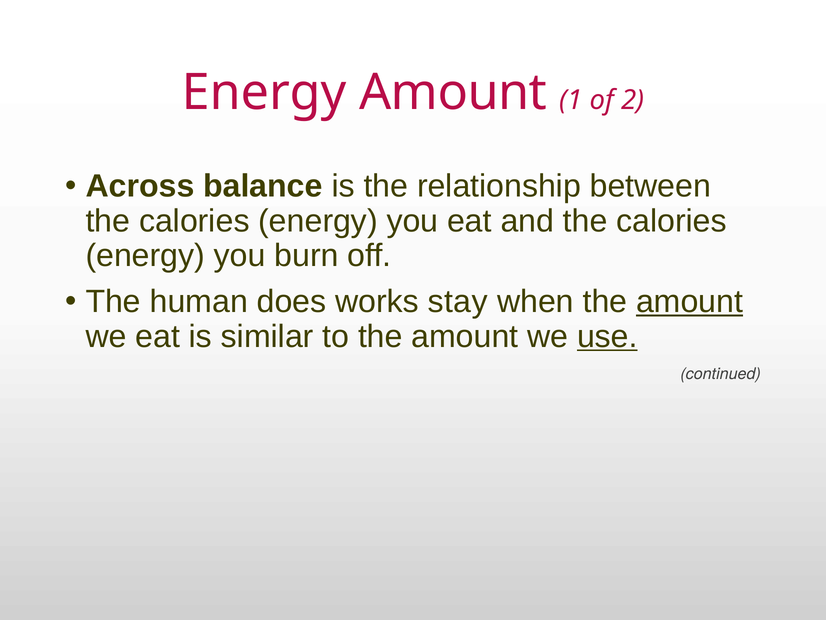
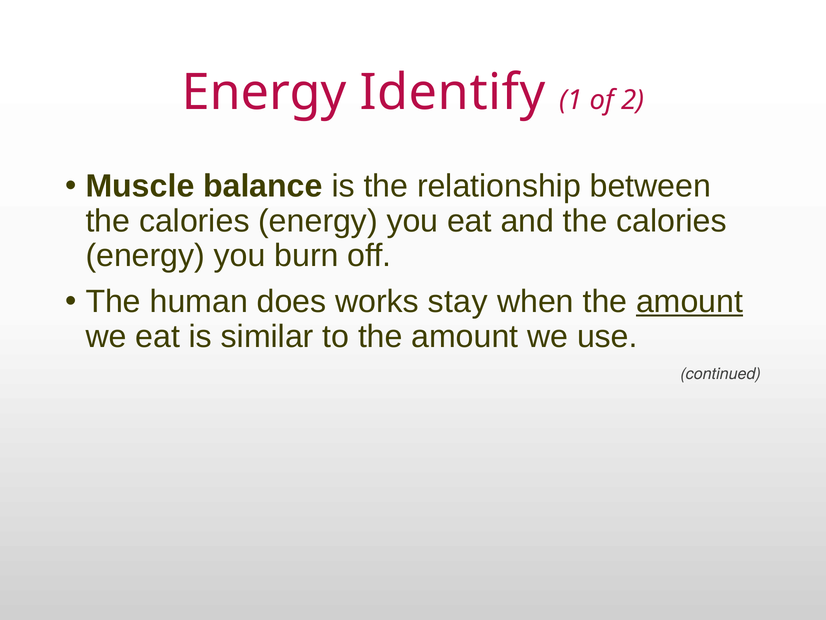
Energy Amount: Amount -> Identify (453, 93)
Across: Across -> Muscle (140, 186)
use underline: present -> none (607, 336)
